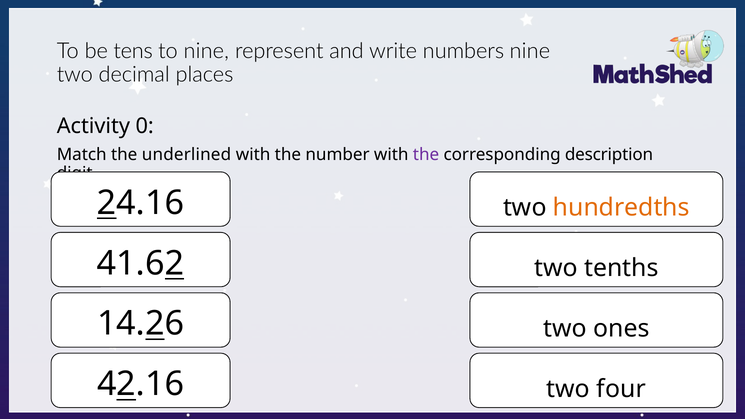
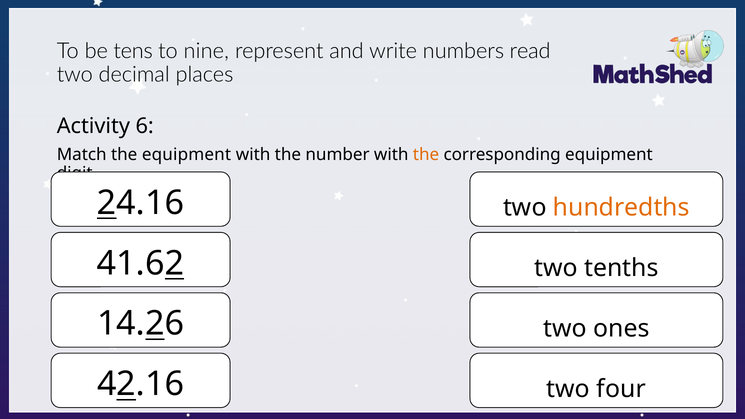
numbers nine: nine -> read (530, 51)
0: 0 -> 6 (145, 126)
the underlined: underlined -> equipment (186, 155)
the colour: purple -> orange (426, 155)
corresponding description: description -> equipment (609, 155)
